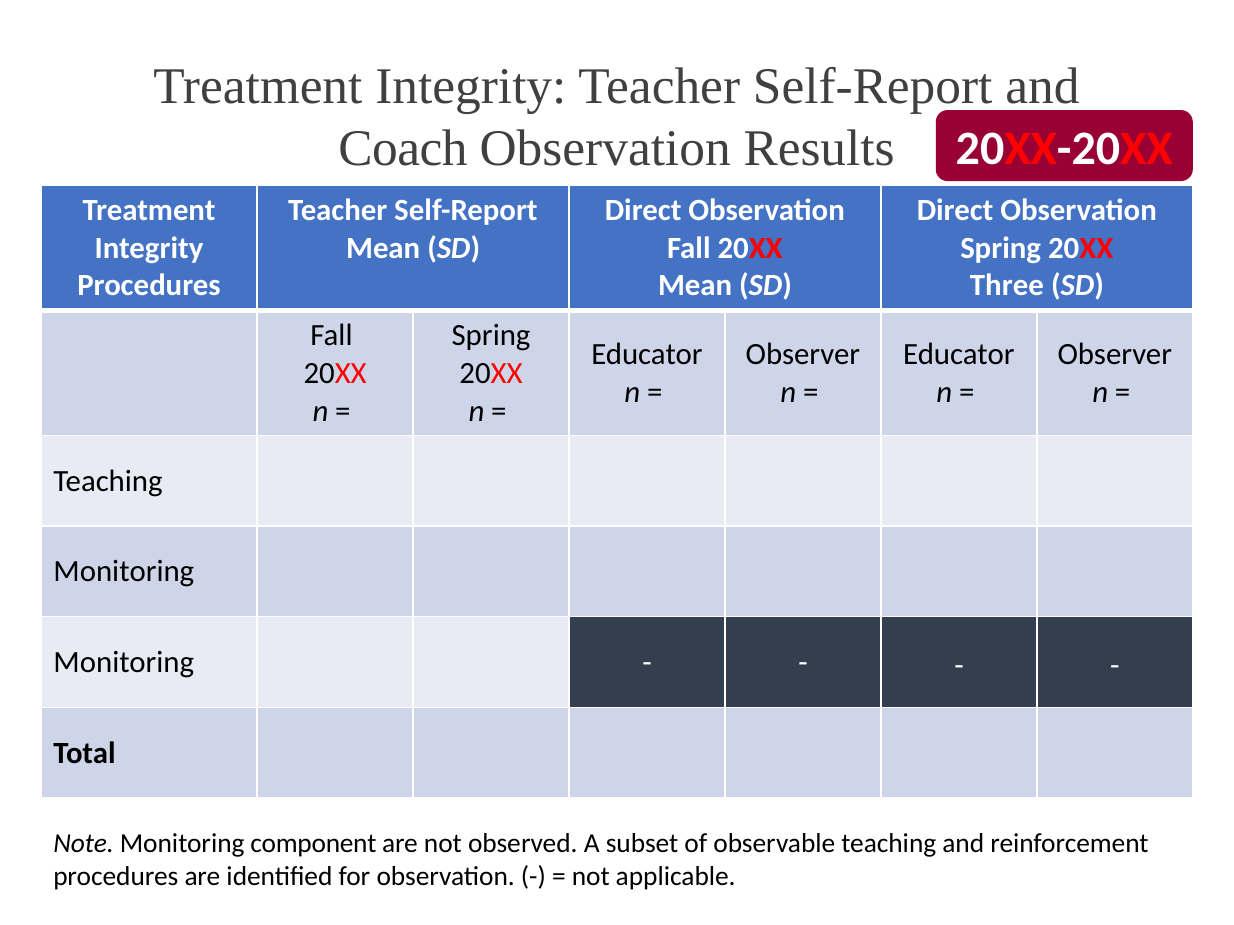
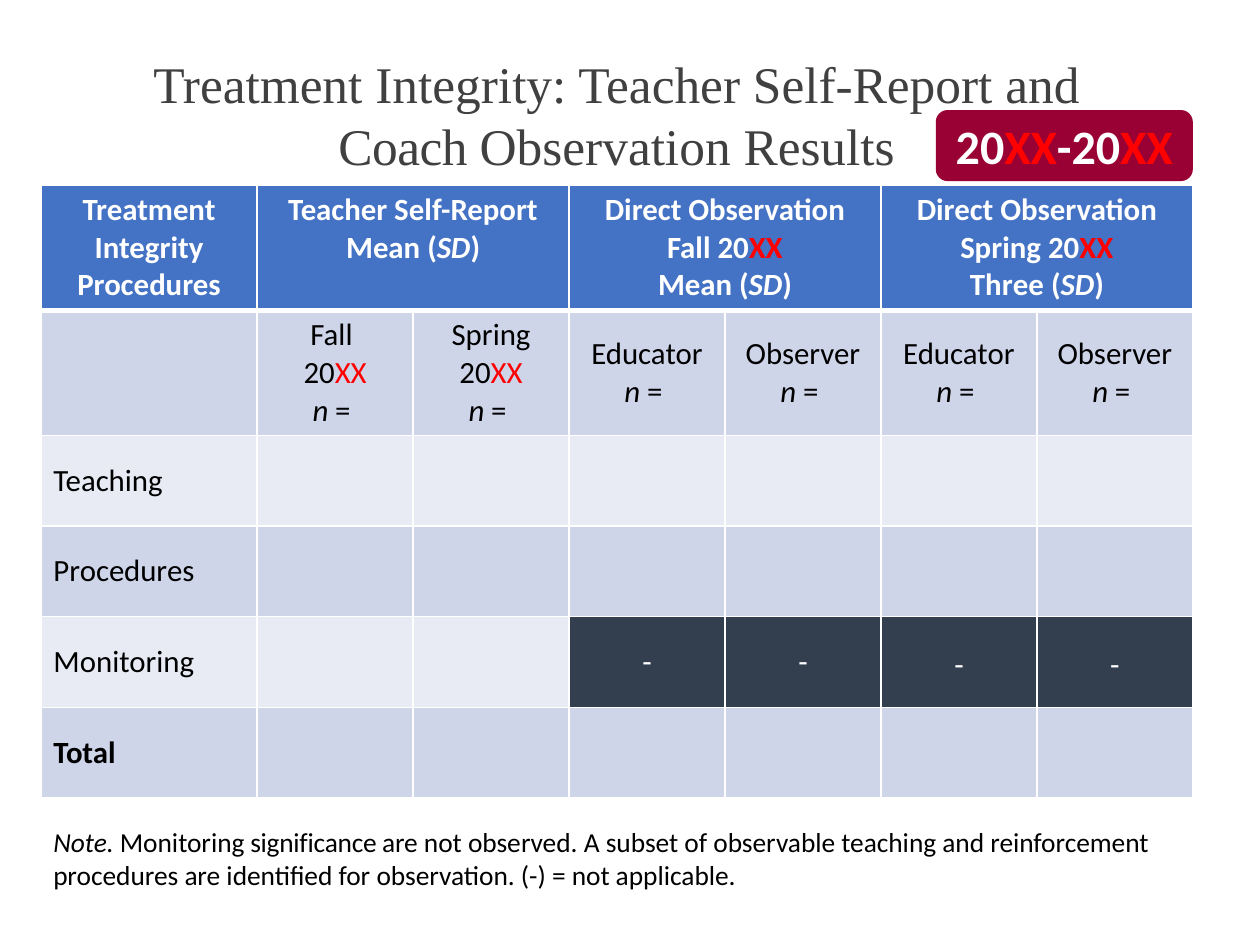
Monitoring: Monitoring -> Procedures (124, 572)
component: component -> significance (313, 844)
